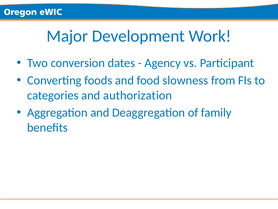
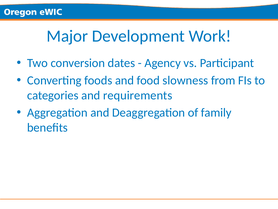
authorization: authorization -> requirements (138, 95)
